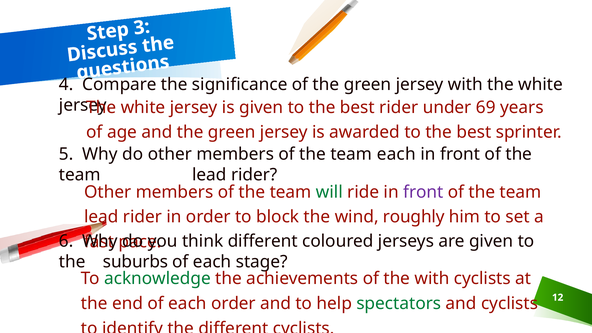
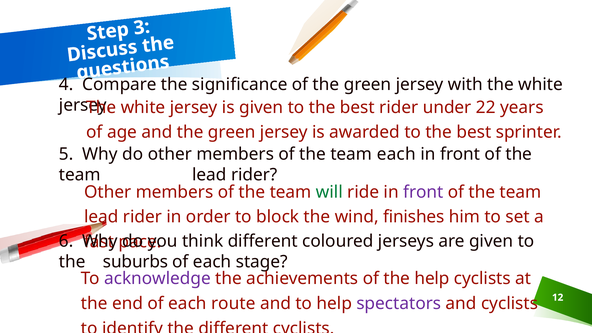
69: 69 -> 22 (486, 107)
roughly: roughly -> finishes (414, 217)
acknowledge colour: green -> purple (158, 279)
the with: with -> help (432, 279)
each order: order -> route (233, 303)
spectators colour: green -> purple (399, 303)
